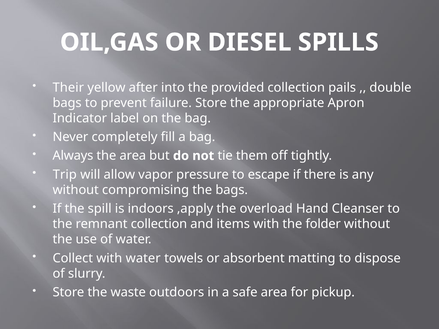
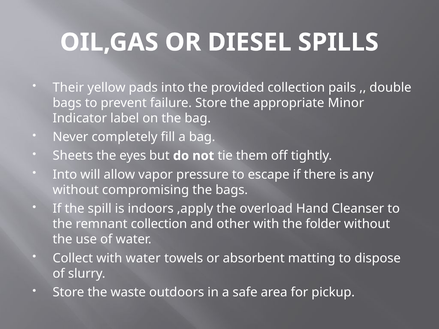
after: after -> pads (143, 88)
Apron: Apron -> Minor (346, 103)
Always: Always -> Sheets (73, 156)
the area: area -> eyes (133, 156)
Trip: Trip -> Into (65, 175)
items: items -> other (233, 224)
